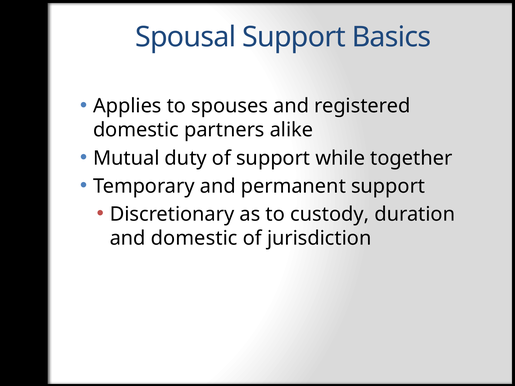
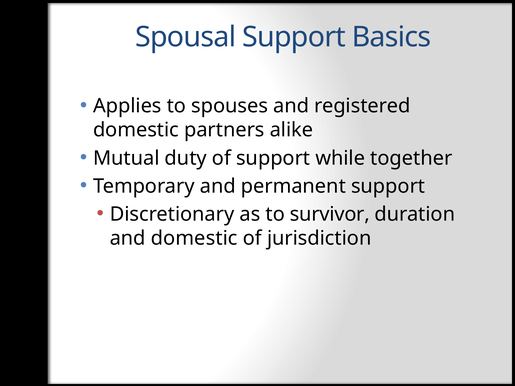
custody: custody -> survivor (330, 214)
